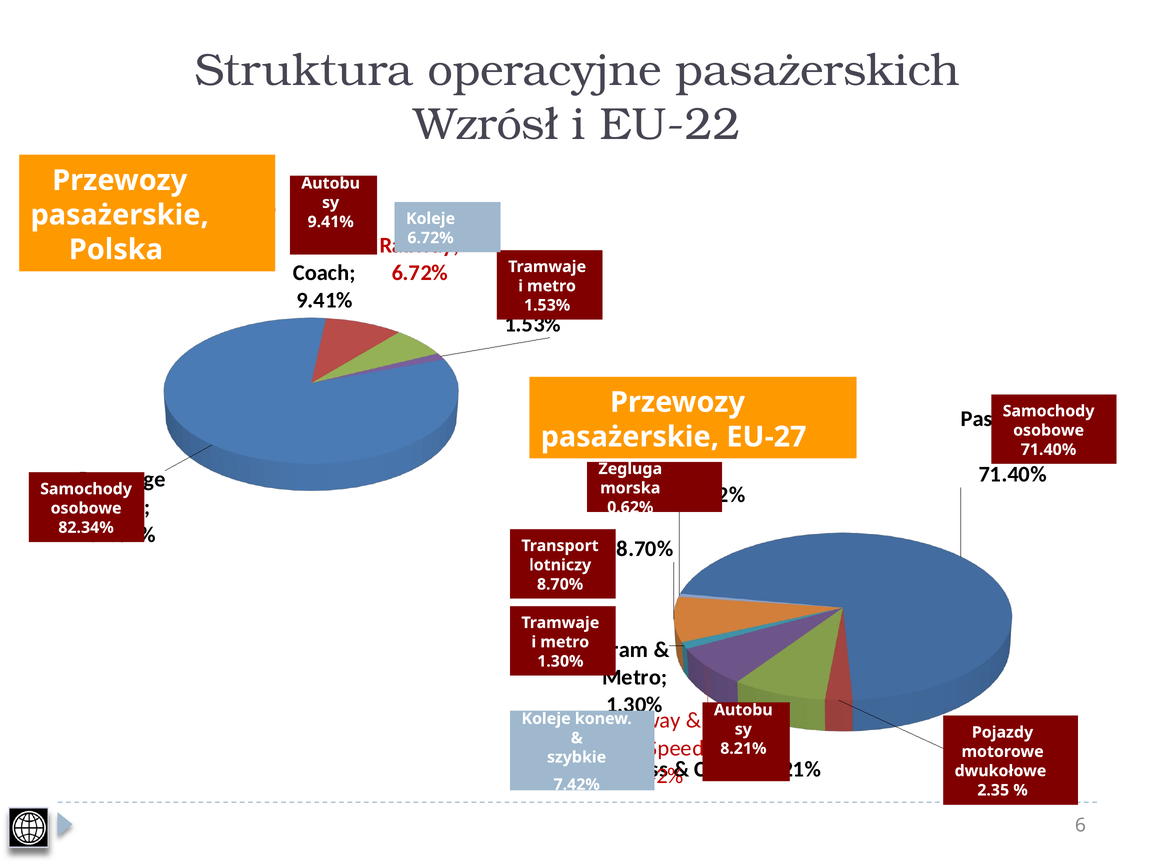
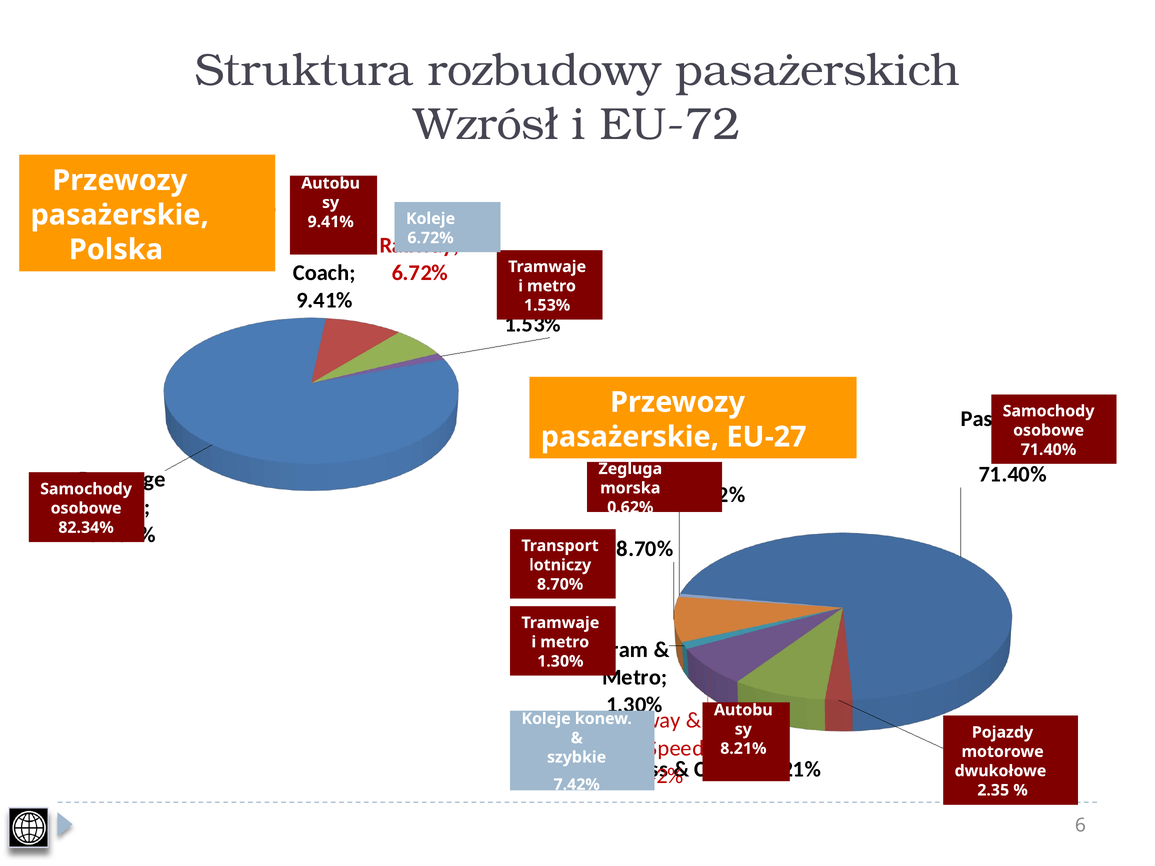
operacyjne: operacyjne -> rozbudowy (545, 71)
EU-22: EU-22 -> EU-72 (670, 124)
